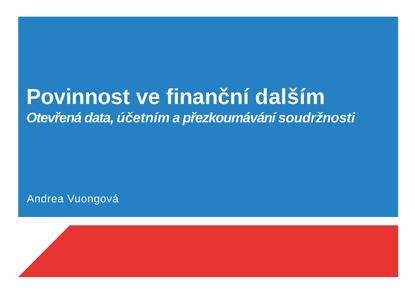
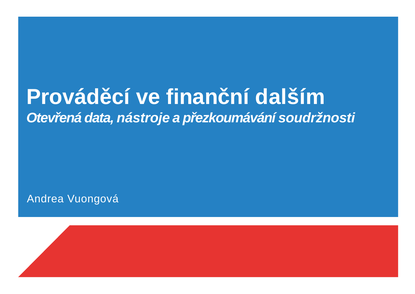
Povinnost: Povinnost -> Prováděcí (78, 97)
účetním: účetním -> nástroje (143, 118)
